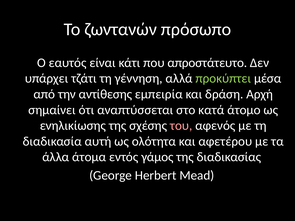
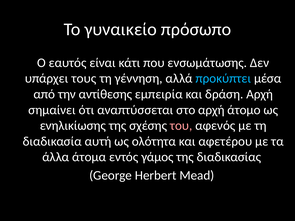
ζωντανών: ζωντανών -> γυναικείο (121, 29)
απροστάτευτο: απροστάτευτο -> ενσωμάτωσης (207, 63)
τζάτι: τζάτι -> τους (84, 79)
προκύπτει colour: light green -> light blue (223, 79)
στο κατά: κατά -> αρχή (211, 110)
